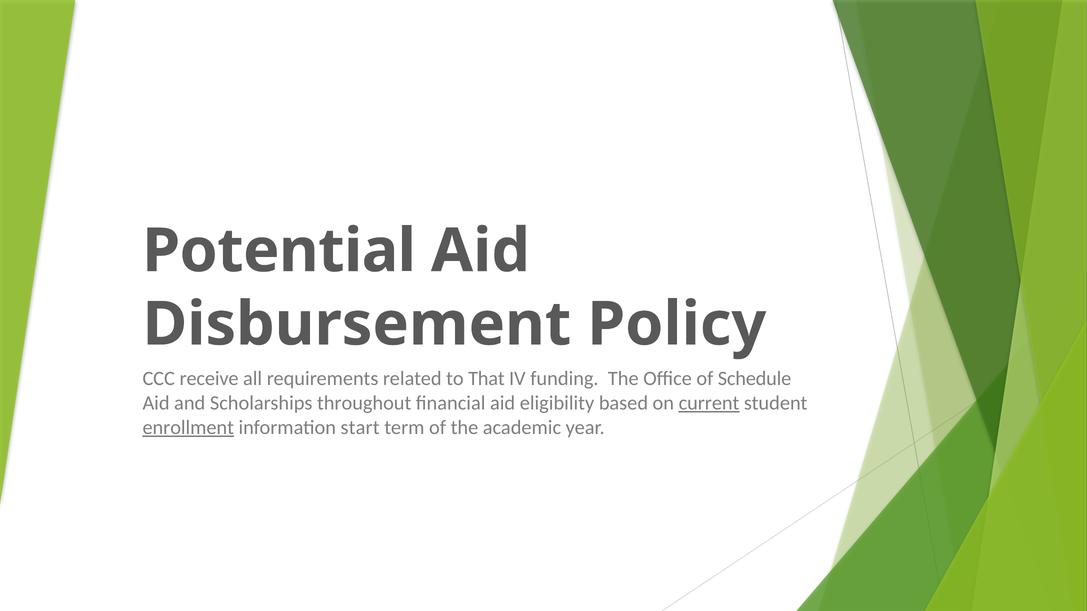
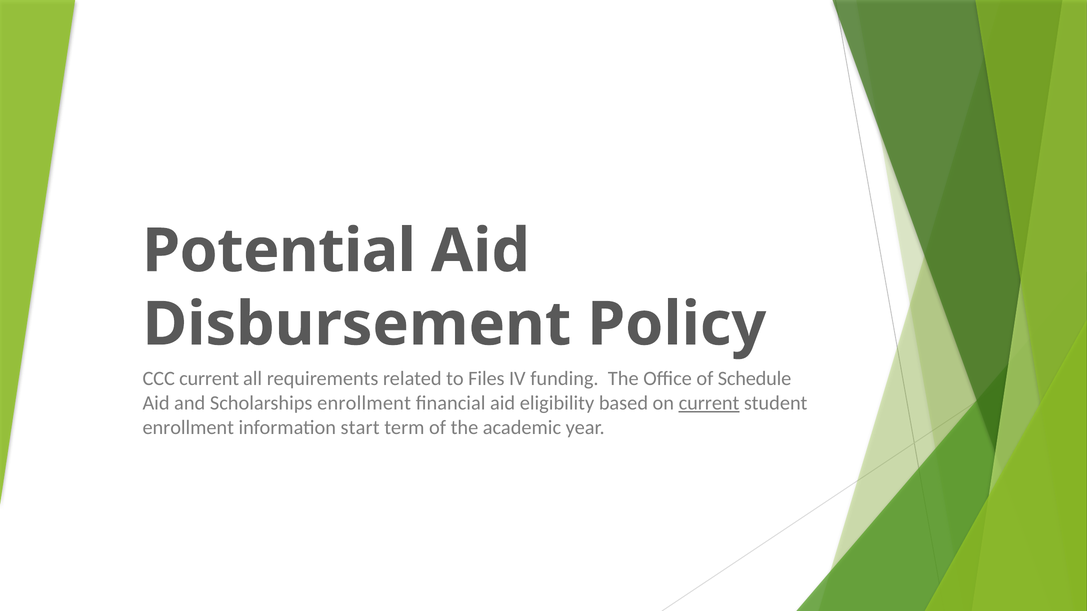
CCC receive: receive -> current (209, 379)
That: That -> Files (486, 379)
Scholarships throughout: throughout -> enrollment (364, 403)
enrollment underline: present -> none (188, 428)
